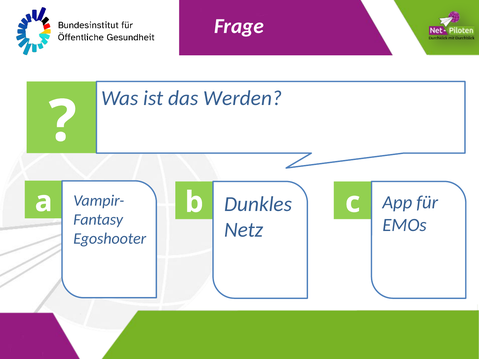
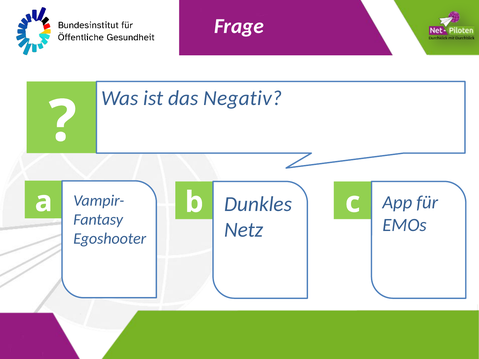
Werden: Werden -> Negativ (243, 98)
